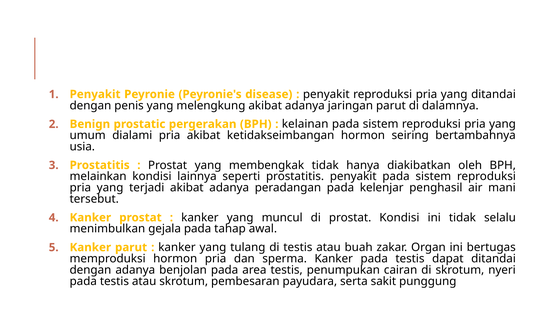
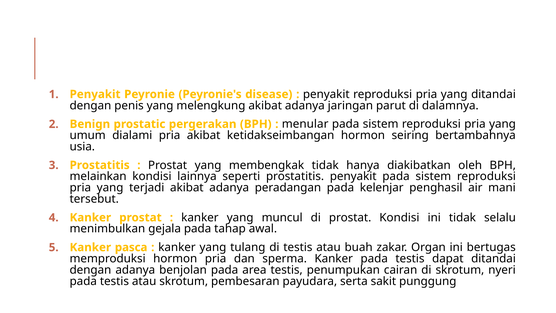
kelainan: kelainan -> menular (305, 124)
Kanker parut: parut -> pasca (131, 247)
